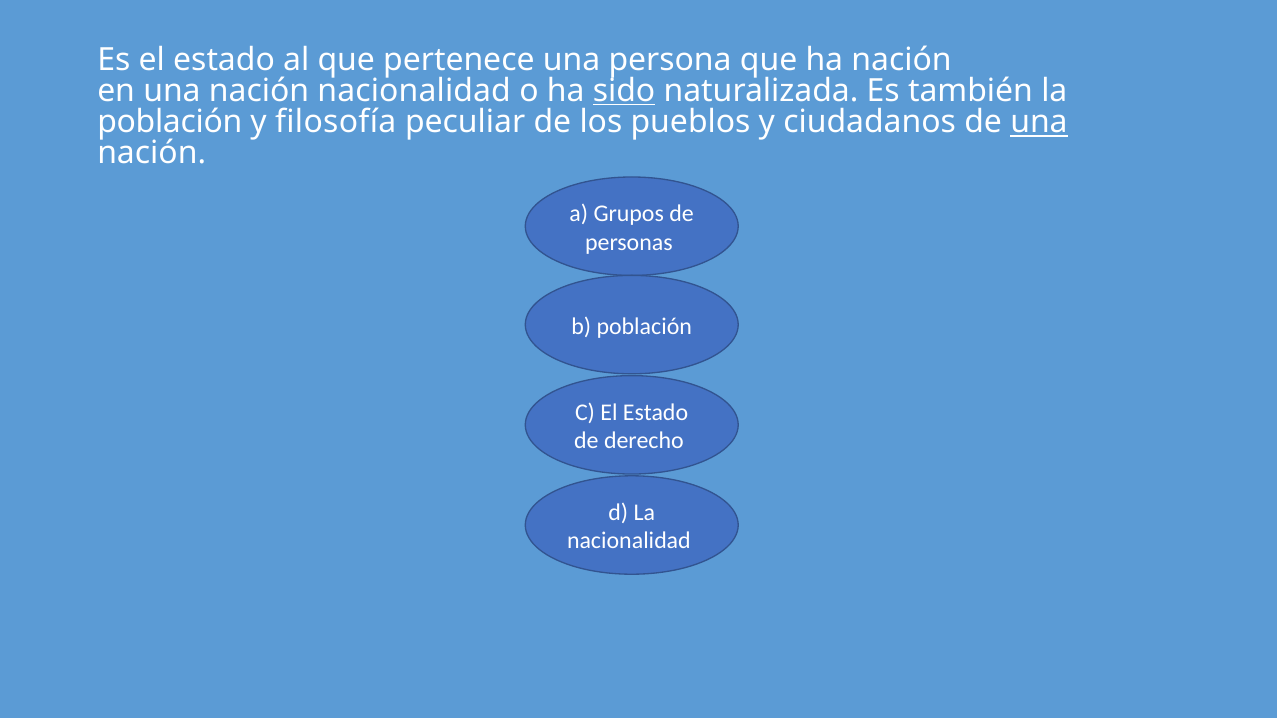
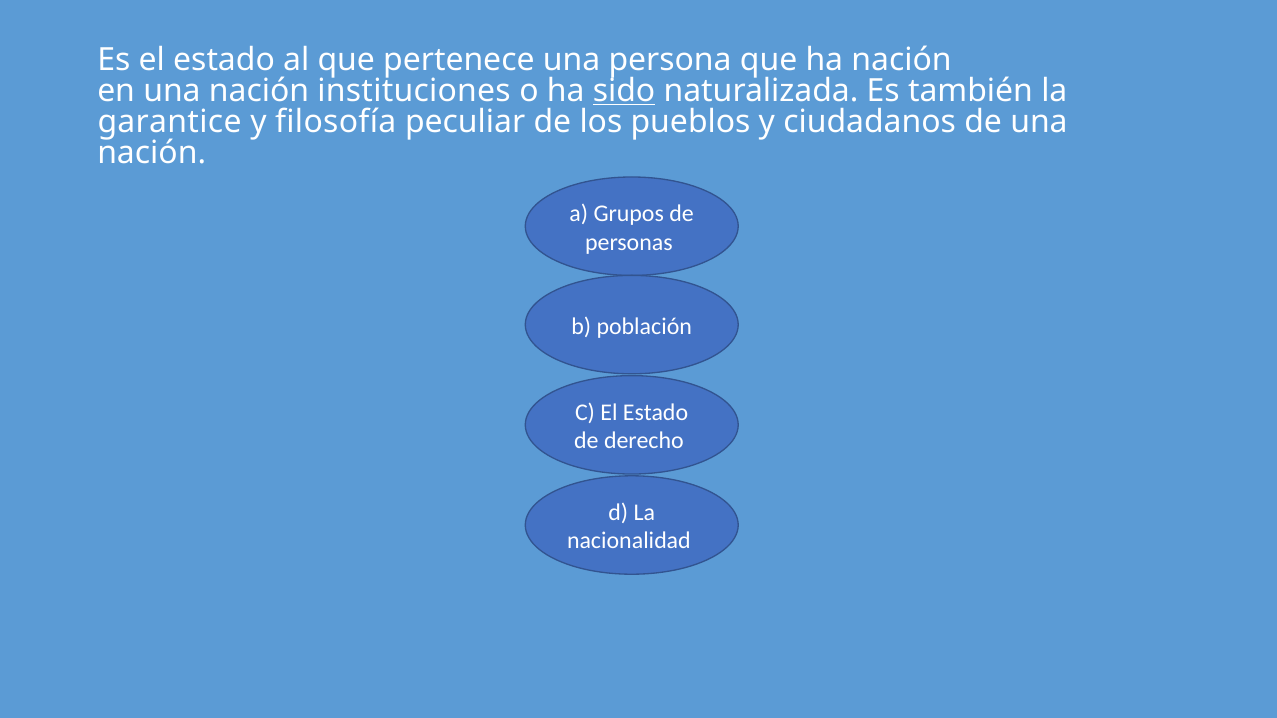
nación nacionalidad: nacionalidad -> instituciones (414, 91)
población: población -> garantice (170, 122)
una underline: present -> none (1039, 122)
